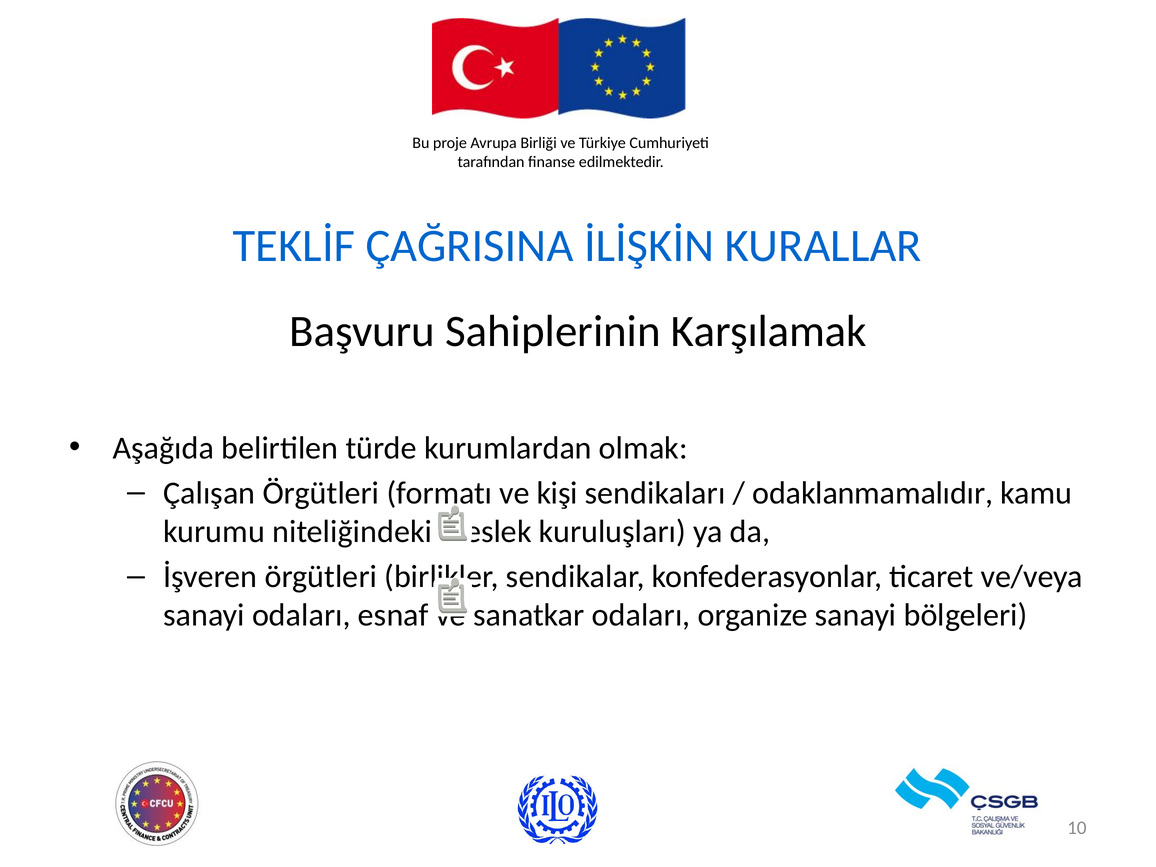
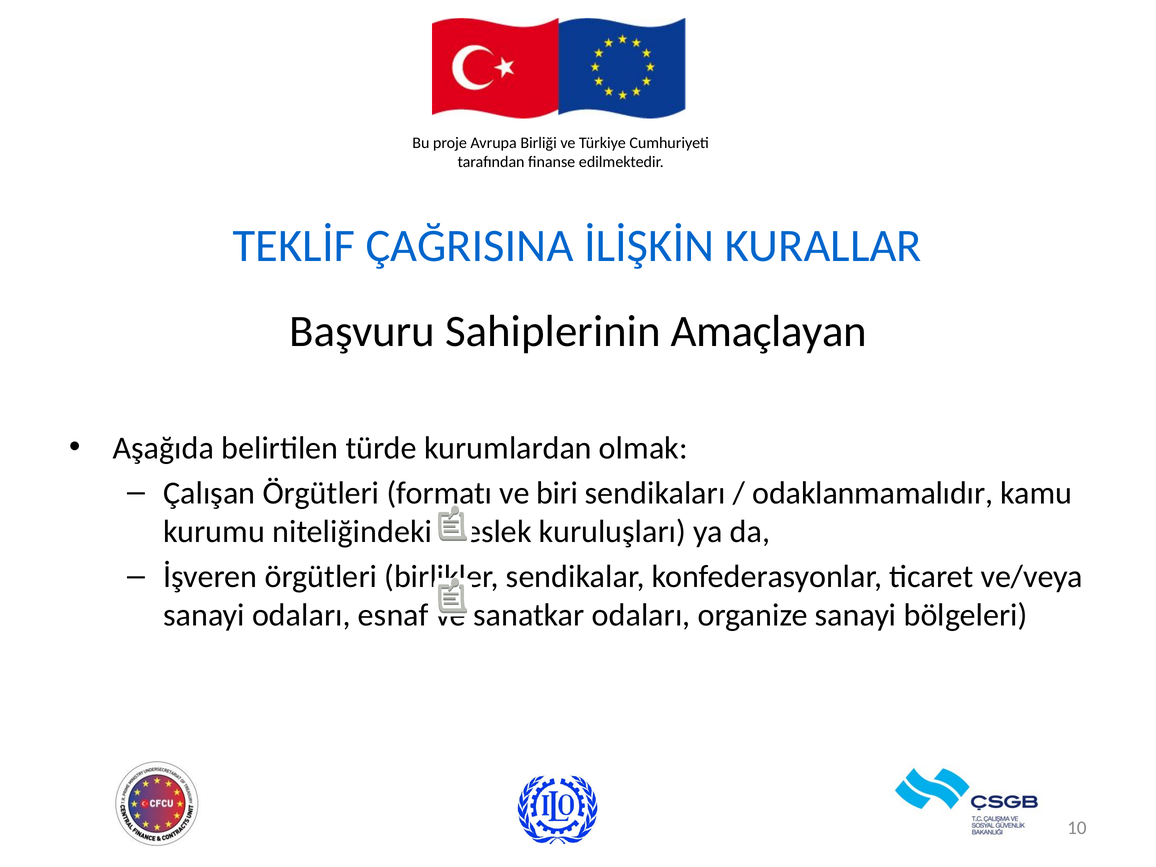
Karşılamak: Karşılamak -> Amaçlayan (769, 331)
kişi: kişi -> biri (557, 493)
